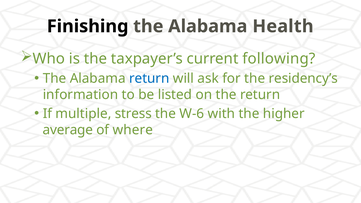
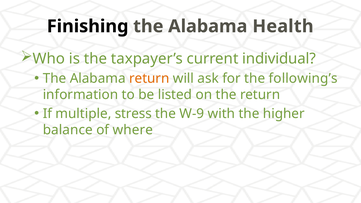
following: following -> individual (279, 59)
return colour: blue -> orange (149, 79)
residency’s: residency’s -> following’s (303, 79)
W-6: W-6 -> W-9 (192, 114)
average: average -> balance (68, 130)
